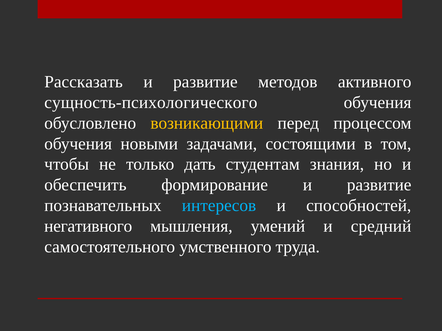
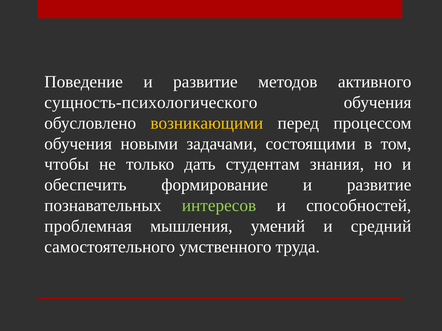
Рассказать: Рассказать -> Поведение (84, 82)
интересов colour: light blue -> light green (219, 206)
негативного: негативного -> проблемная (88, 226)
